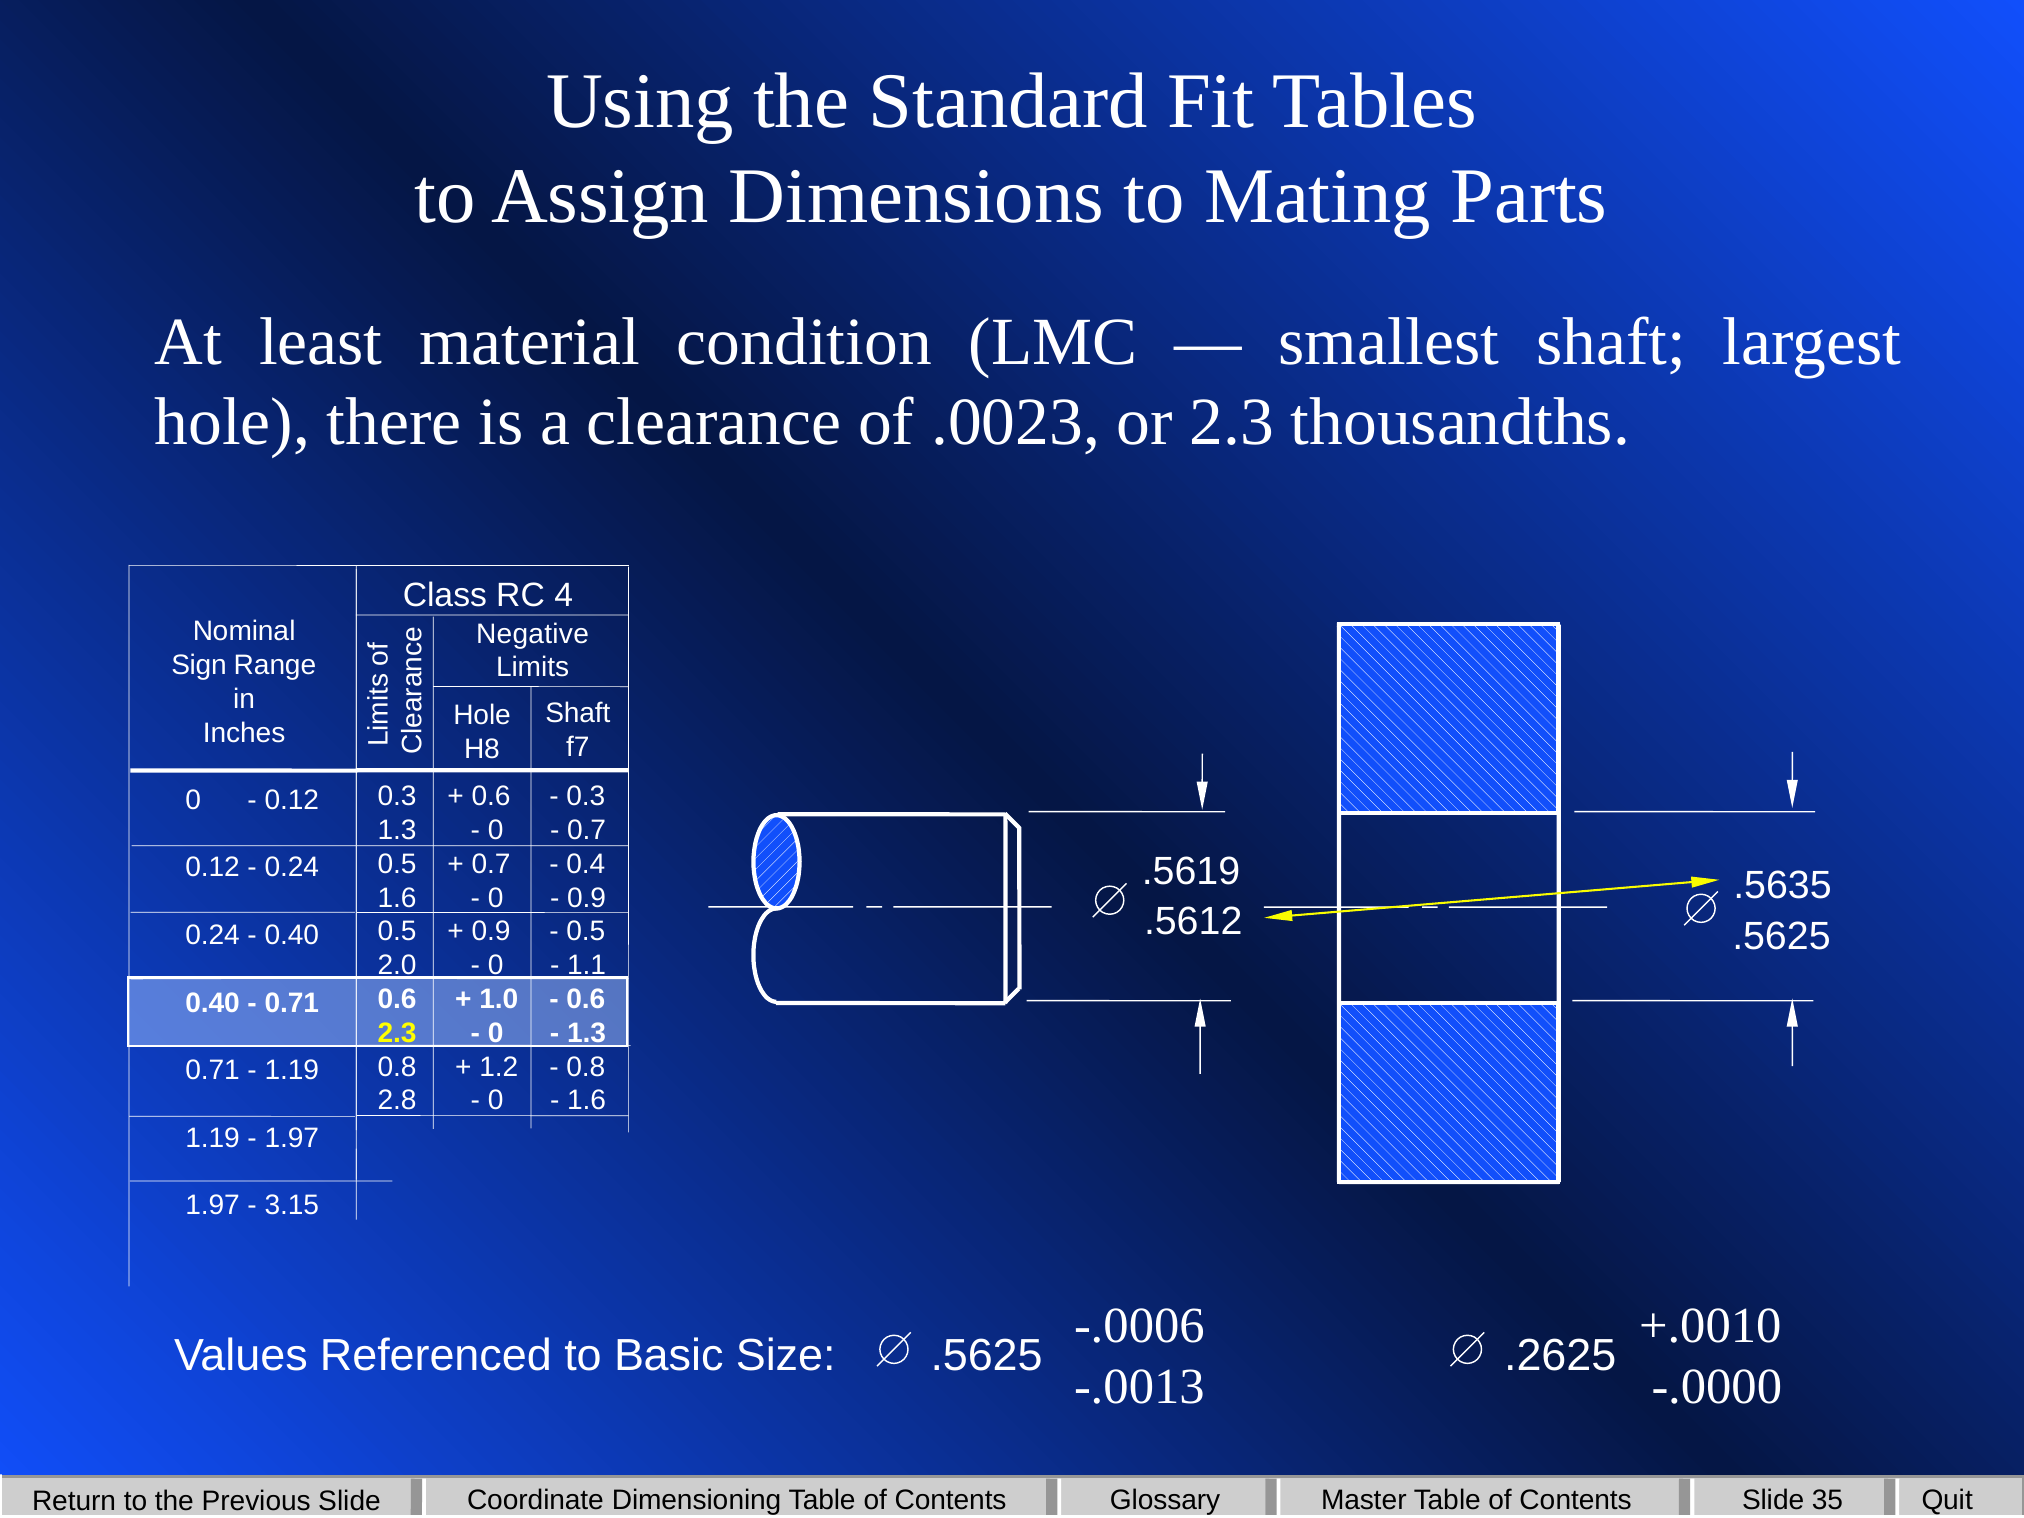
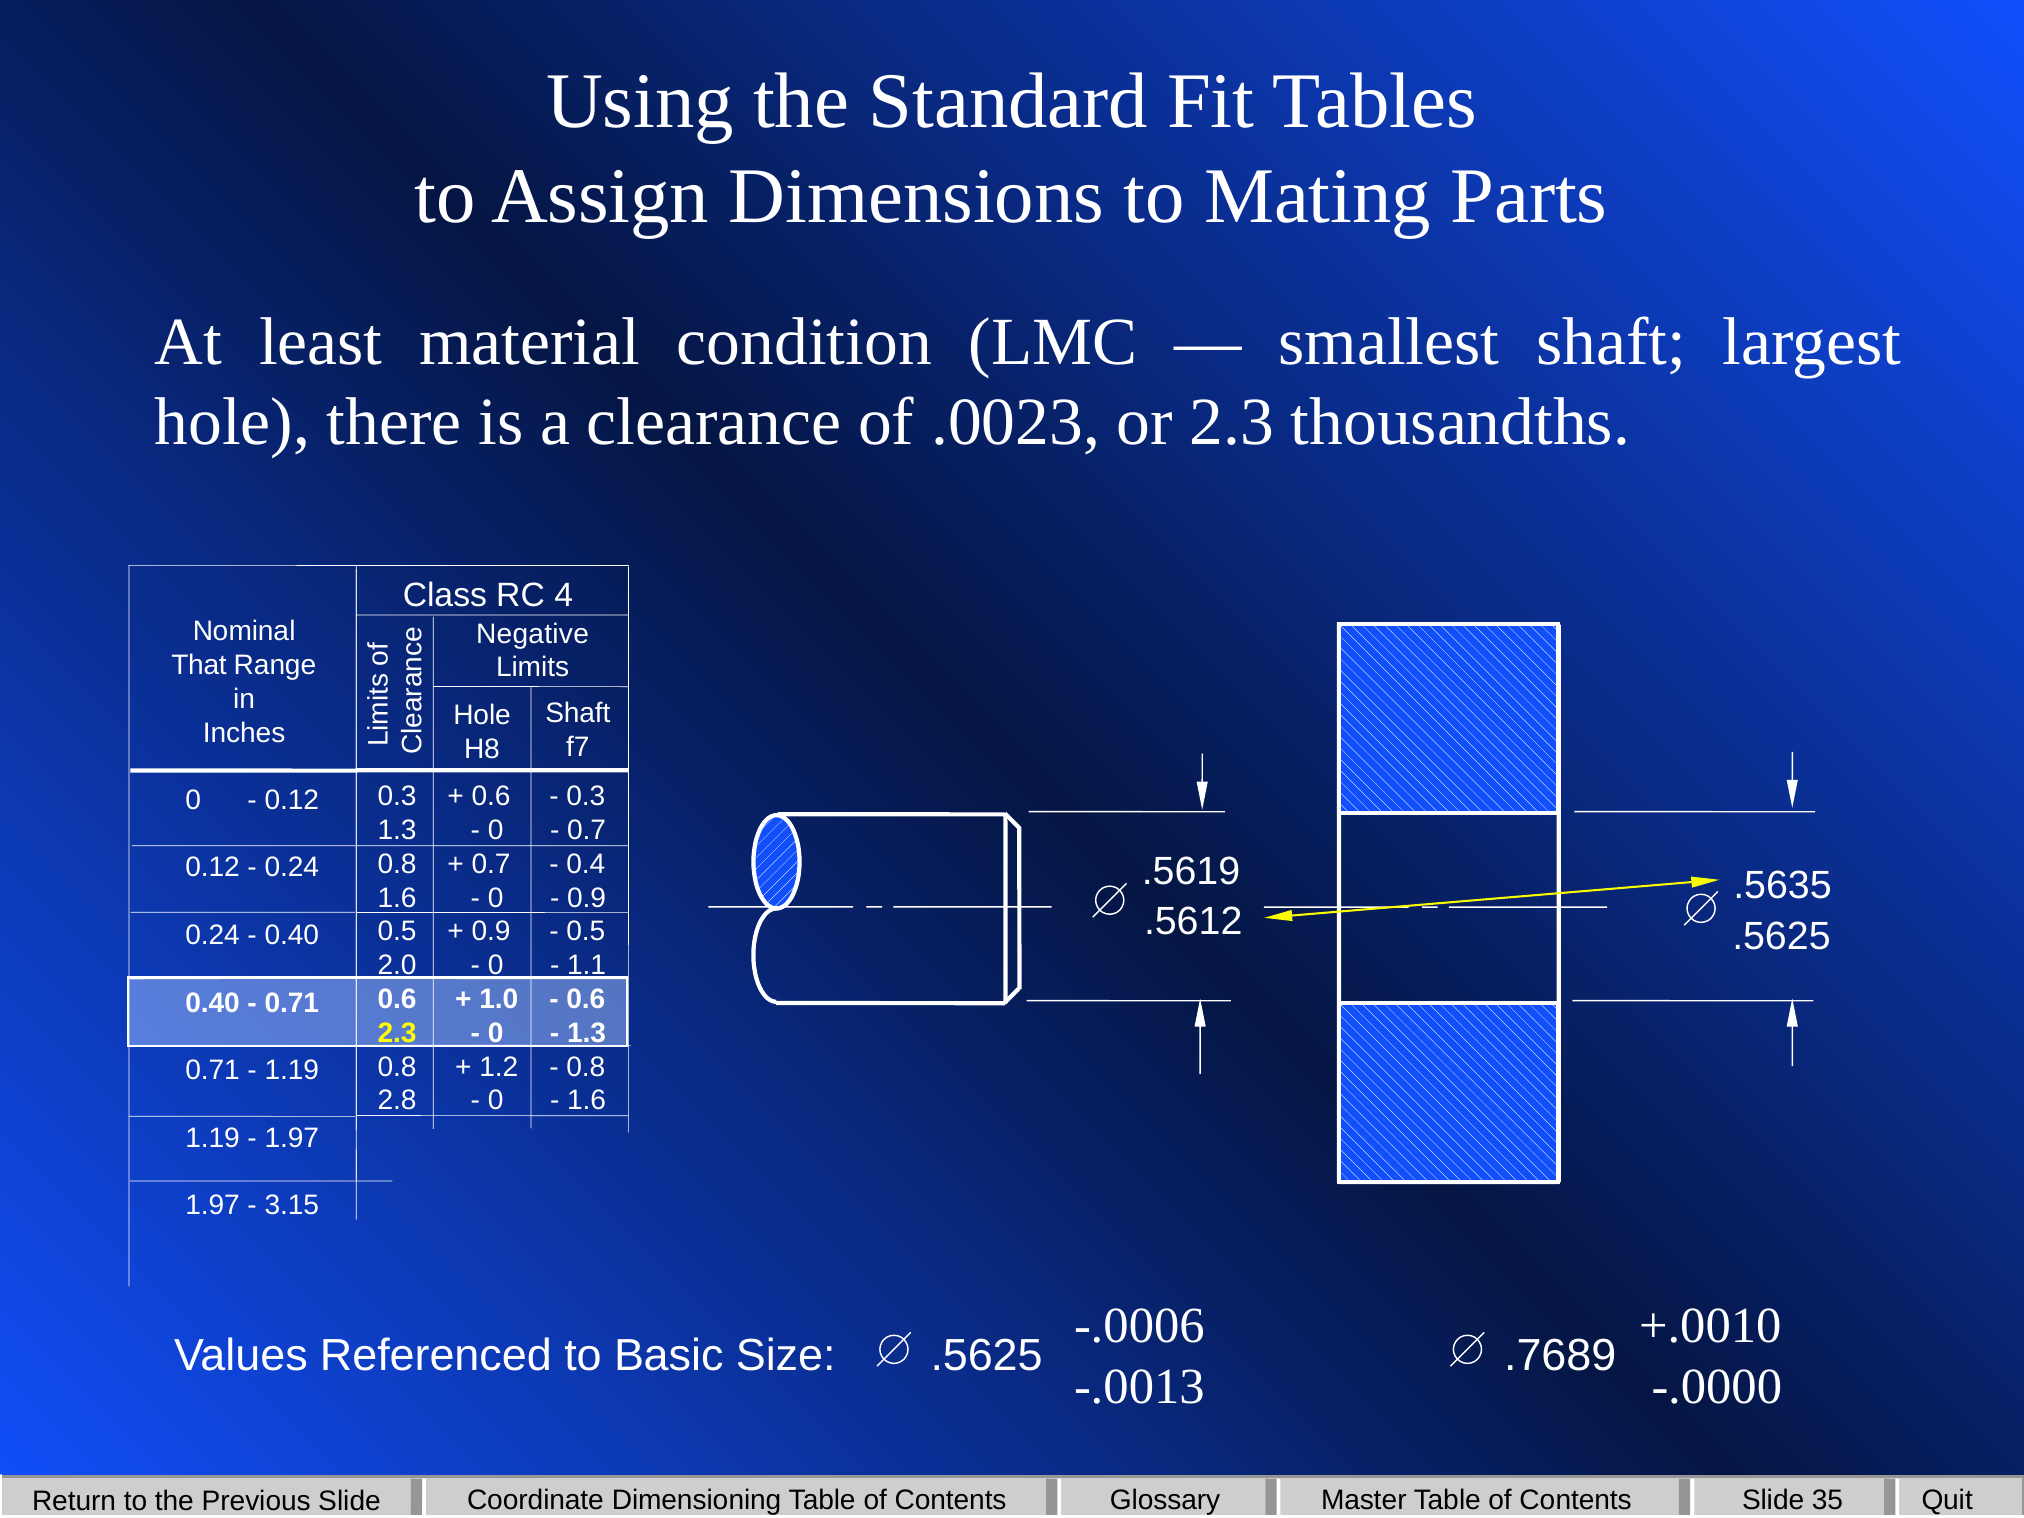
Sign: Sign -> That (199, 665)
0.5: 0.5 -> 0.8 (397, 864)
.2625: .2625 -> .7689 (1560, 1356)
